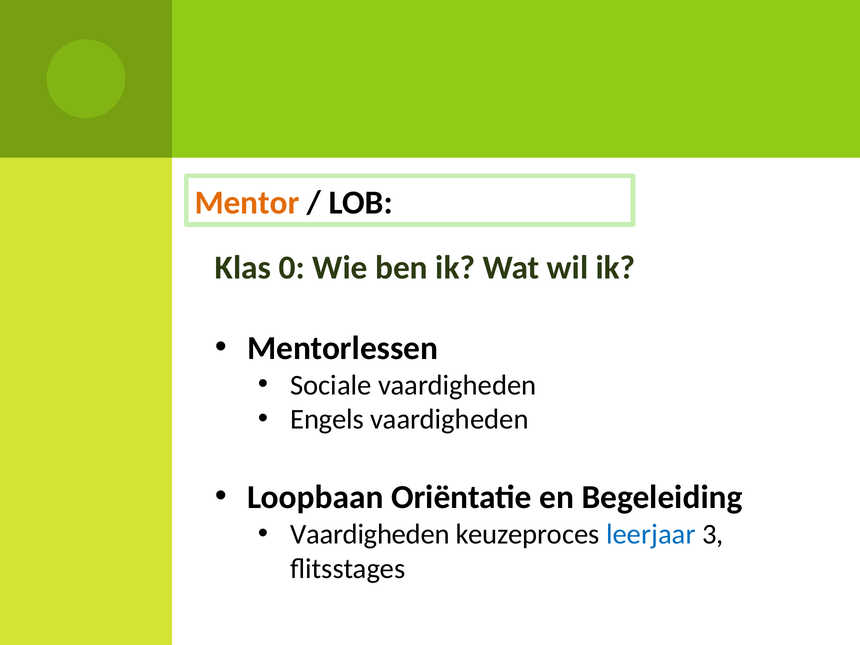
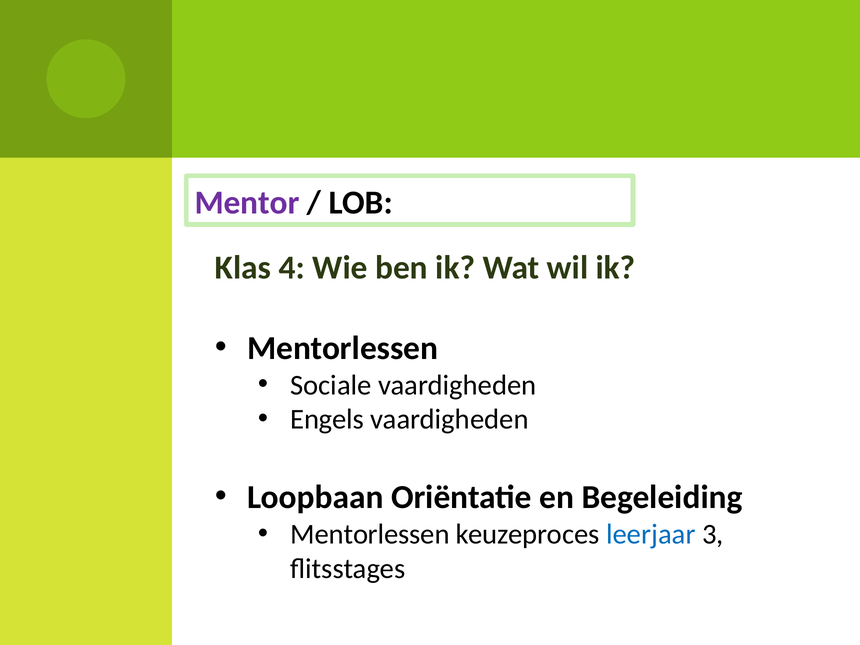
Mentor colour: orange -> purple (247, 202)
0: 0 -> 4 (292, 268)
Vaardigheden: Vaardigheden -> Mentorlessen (370, 534)
